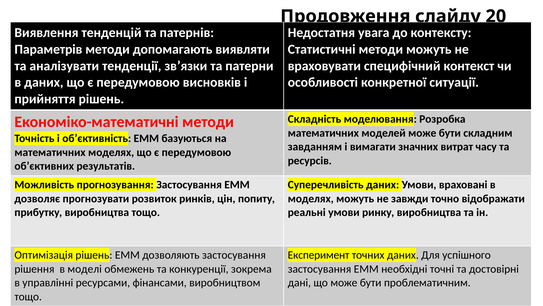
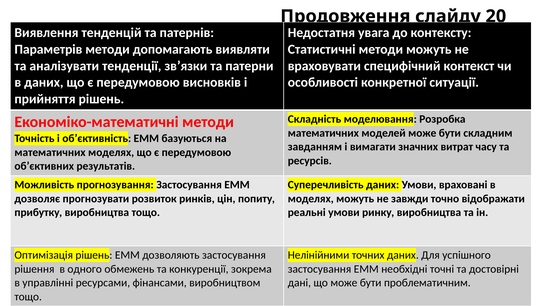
Експеримент: Експеримент -> Нелінійними (319, 255)
моделі: моделі -> одного (85, 269)
